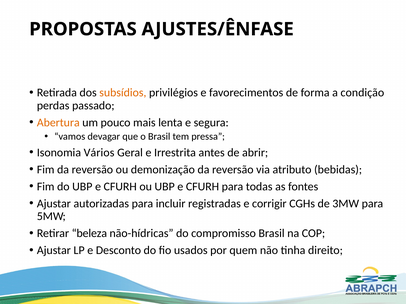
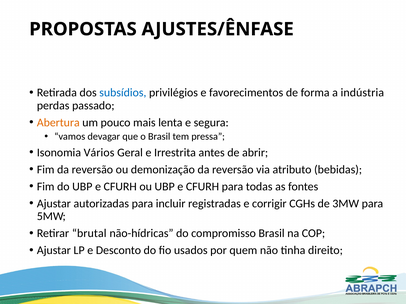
subsídios colour: orange -> blue (123, 93)
condição: condição -> indústria (362, 93)
beleza: beleza -> brutal (89, 234)
